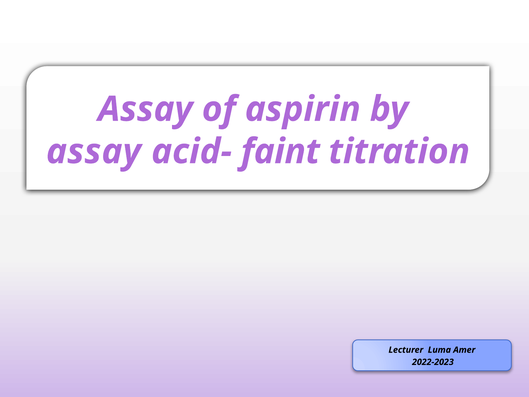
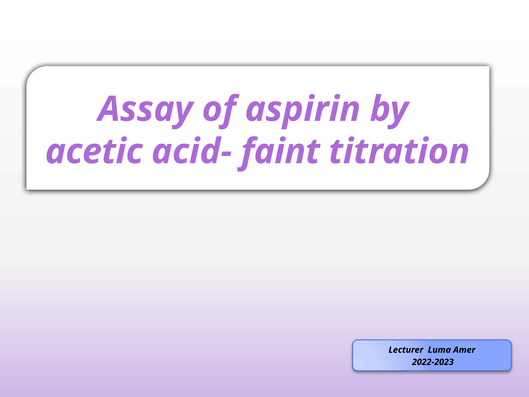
assay: assay -> acetic (94, 151)
